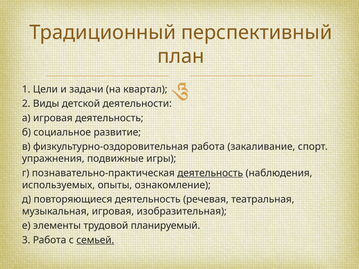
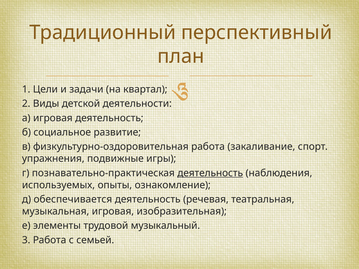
повторяющиеся: повторяющиеся -> обеспечивается (73, 199)
планируемый: планируемый -> музыкальный (165, 226)
семьей underline: present -> none (95, 240)
